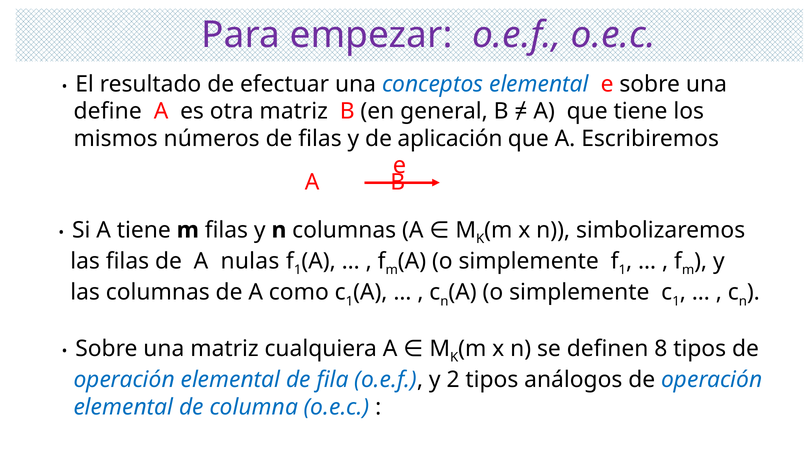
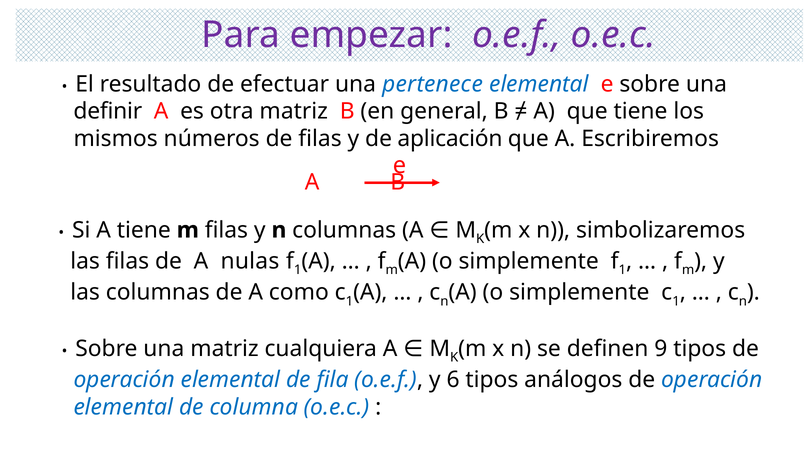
conceptos: conceptos -> pertenece (433, 84)
define: define -> definir (108, 111)
8: 8 -> 9 (661, 349)
2: 2 -> 6 (453, 380)
